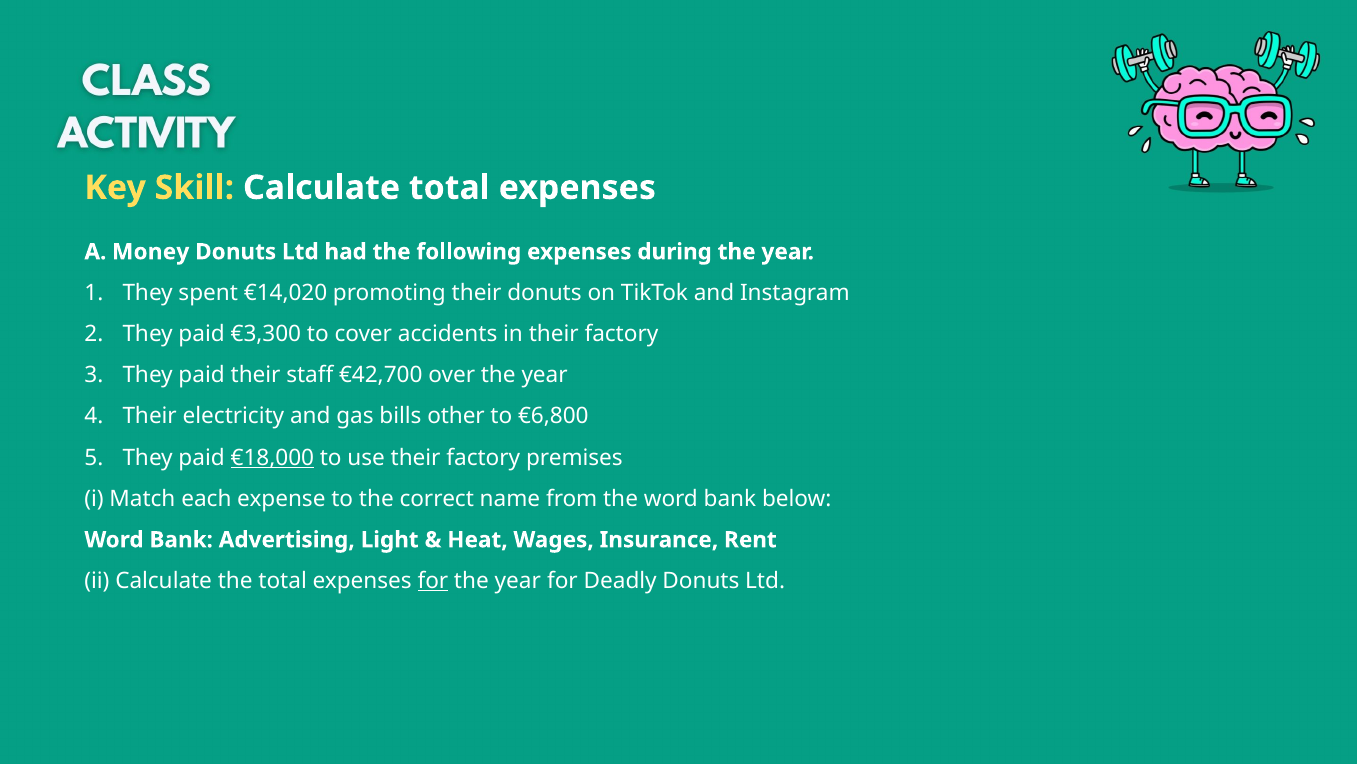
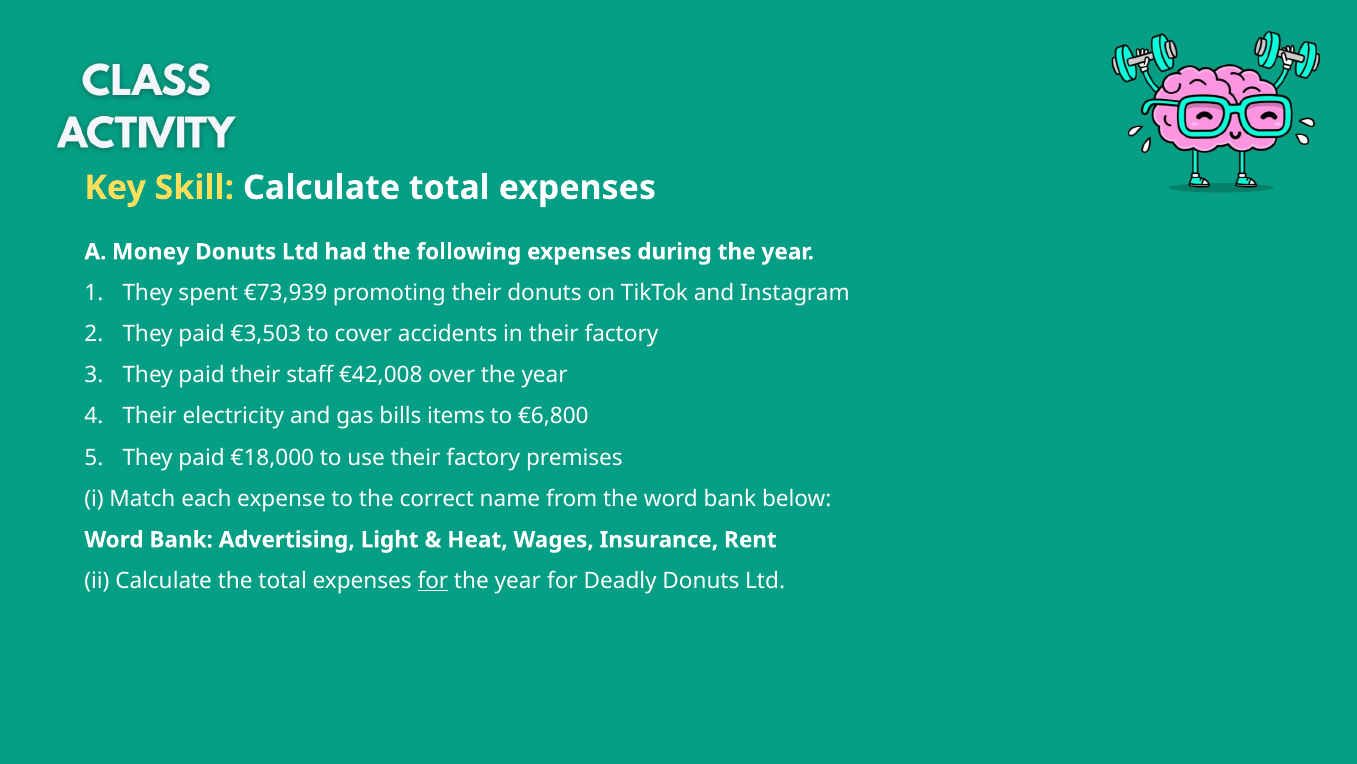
€14,020: €14,020 -> €73,939 (286, 293)
€3,300: €3,300 -> €3,503 (266, 334)
€42,700: €42,700 -> €42,008 (381, 375)
other: other -> items (456, 416)
€18,000 underline: present -> none (272, 457)
